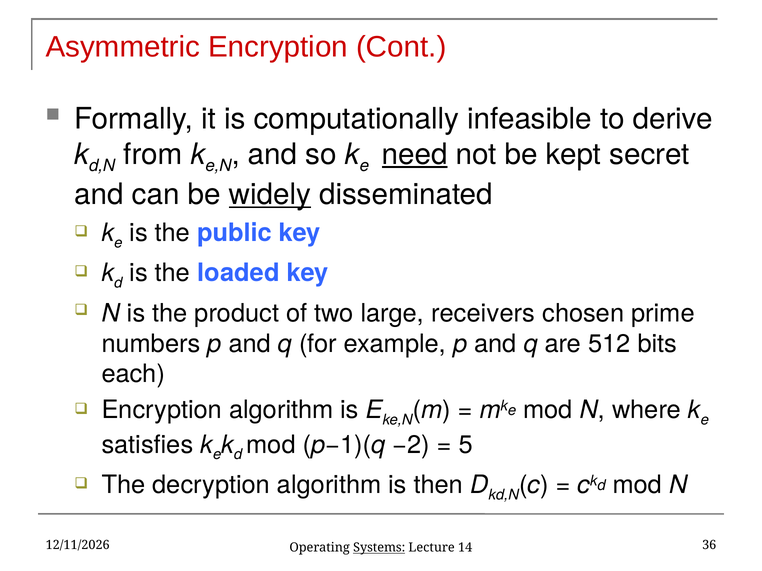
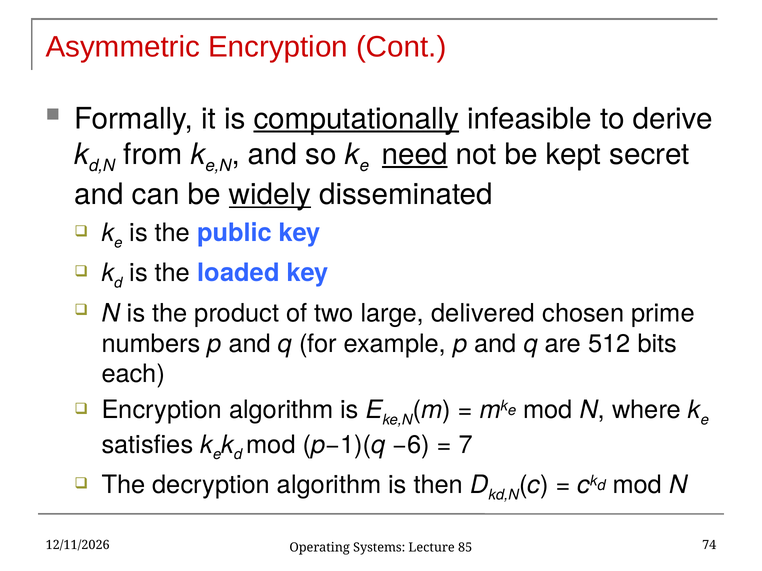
computationally underline: none -> present (356, 119)
receivers: receivers -> delivered (483, 313)
−2: −2 -> −6 (411, 445)
5: 5 -> 7 (466, 445)
36: 36 -> 74 (709, 546)
Systems underline: present -> none (379, 548)
14: 14 -> 85 (465, 548)
